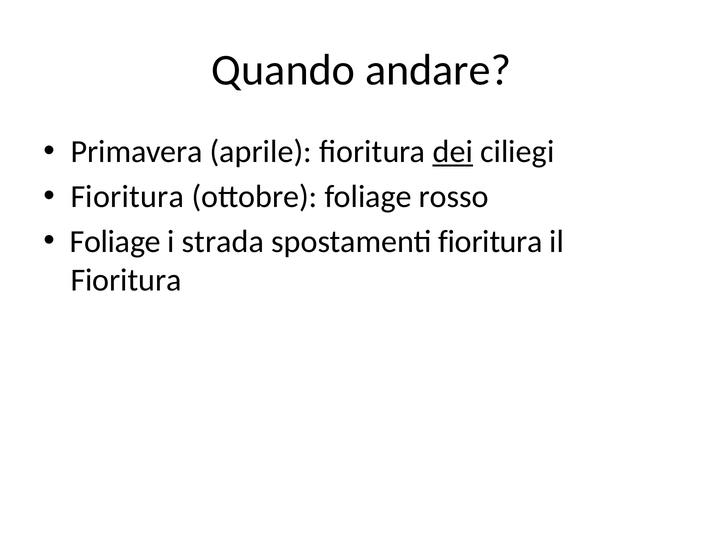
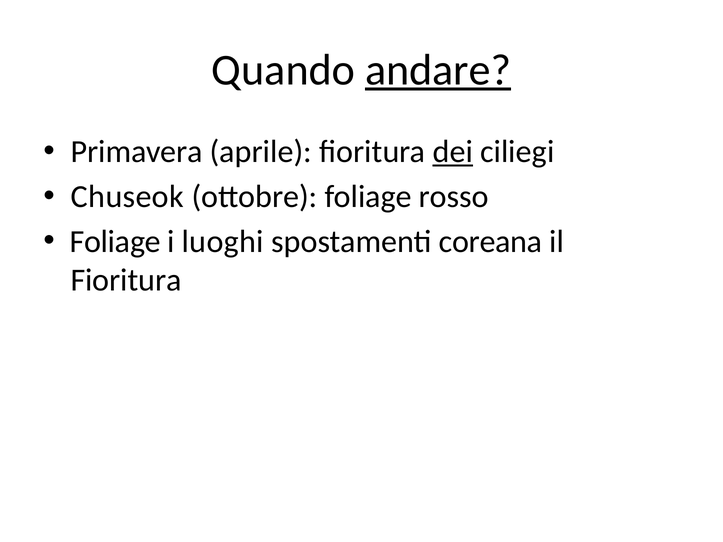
andare underline: none -> present (438, 70)
Fioritura: Fioritura -> Chuseok (127, 197)
strada: strada -> luoghi (223, 242)
spostamenti fioritura: fioritura -> coreana (491, 242)
